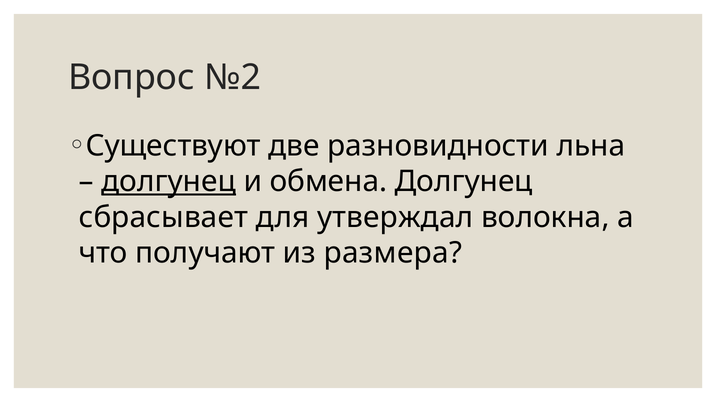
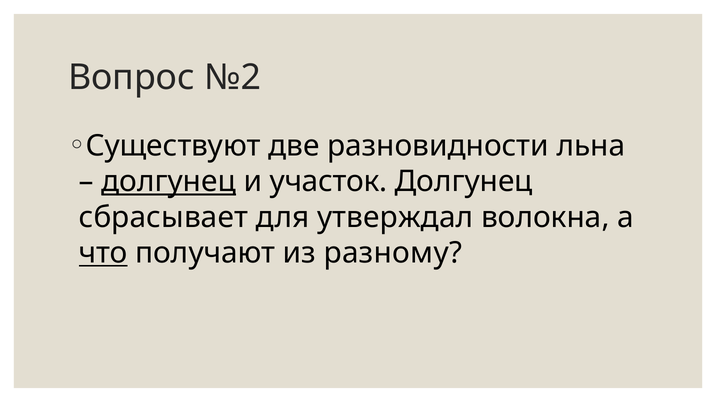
обмена: обмена -> участок (328, 182)
что underline: none -> present (103, 253)
размера: размера -> разному (393, 253)
